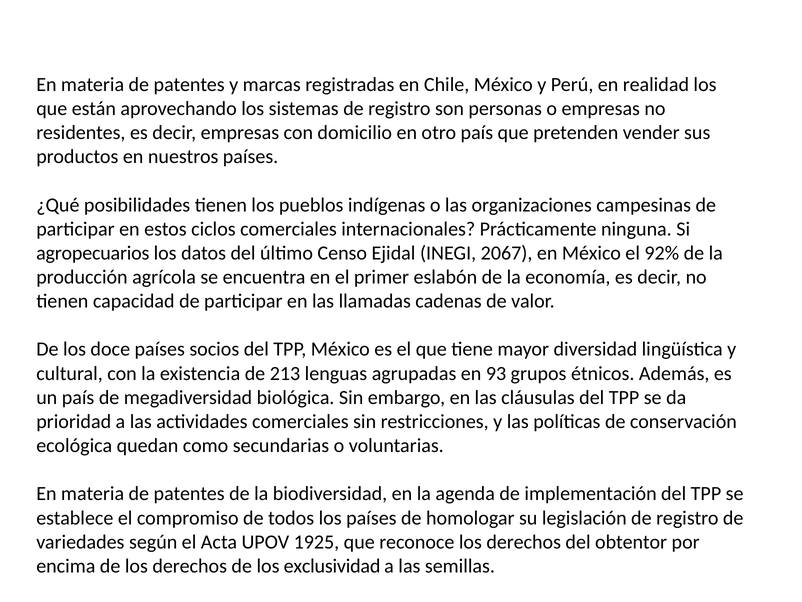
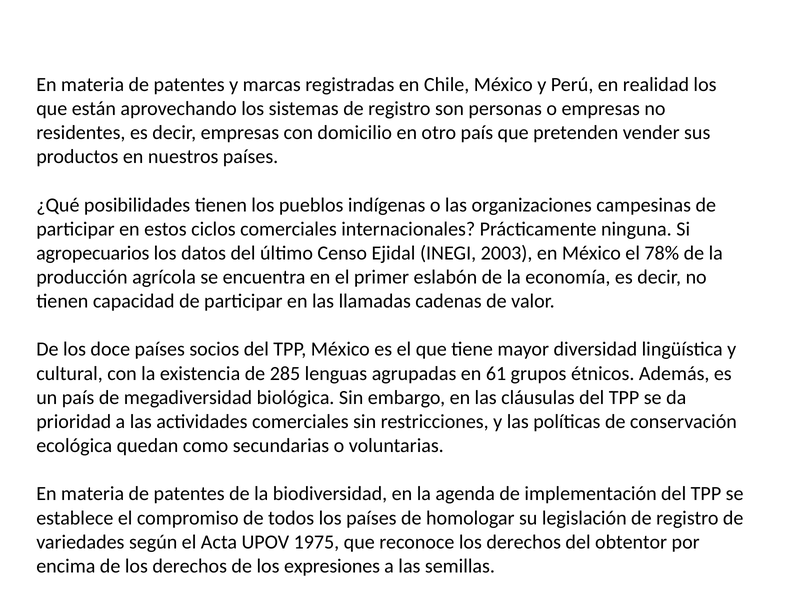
2067: 2067 -> 2003 (507, 253)
92%: 92% -> 78% (662, 253)
213: 213 -> 285 (285, 373)
93: 93 -> 61 (496, 373)
1925: 1925 -> 1975 (316, 542)
exclusividad: exclusividad -> expresiones (332, 566)
